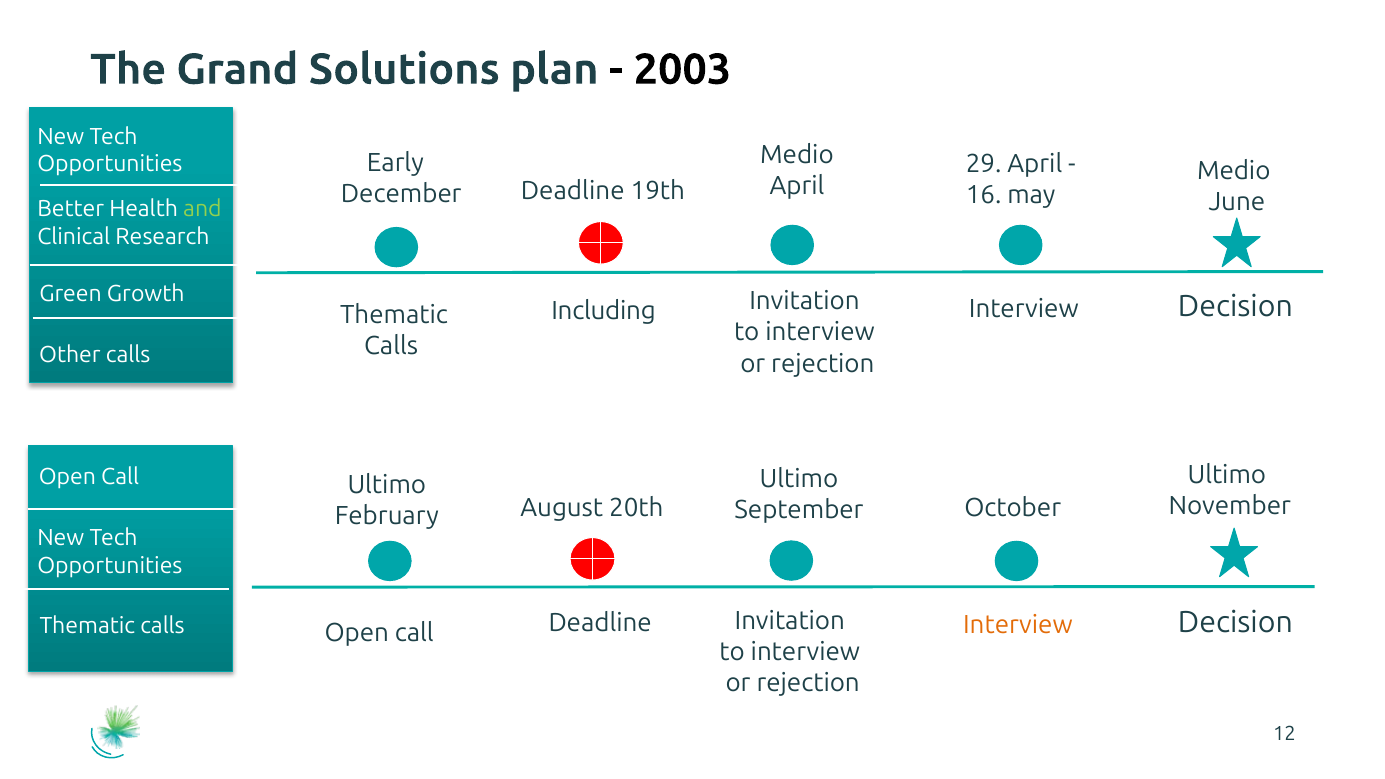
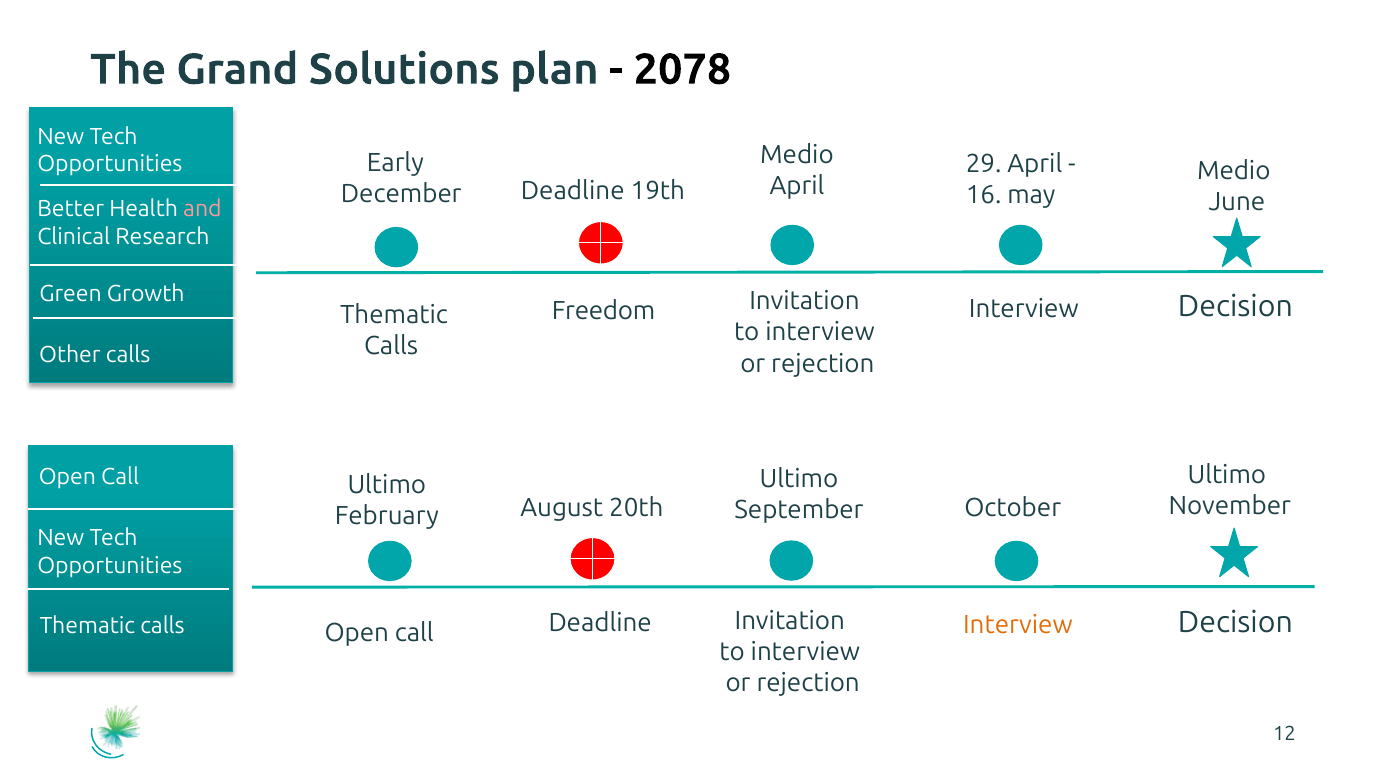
2003: 2003 -> 2078 (682, 69)
and colour: light green -> pink (202, 209)
Including: Including -> Freedom (604, 311)
